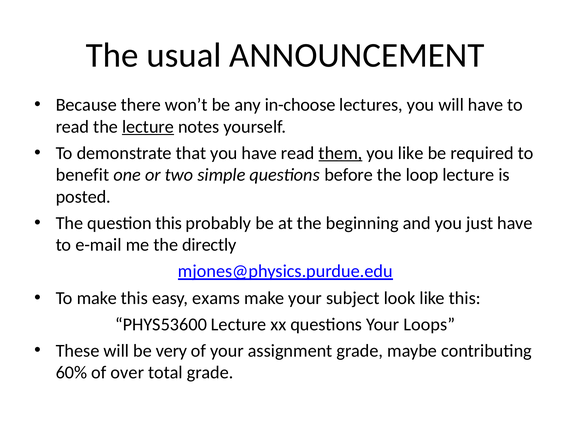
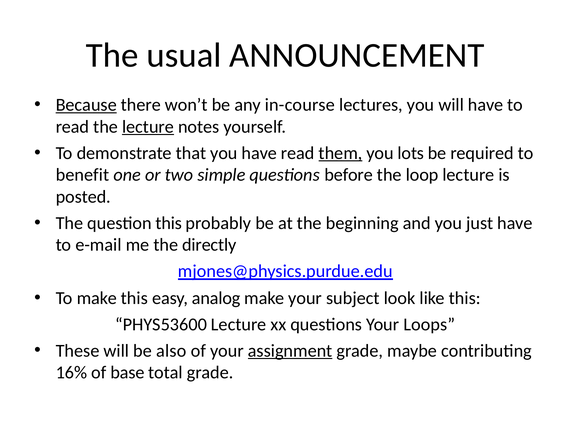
Because underline: none -> present (86, 105)
in-choose: in-choose -> in-course (300, 105)
you like: like -> lots (411, 153)
exams: exams -> analog (216, 298)
very: very -> also (171, 351)
assignment underline: none -> present (290, 351)
60%: 60% -> 16% (71, 373)
over: over -> base (127, 373)
